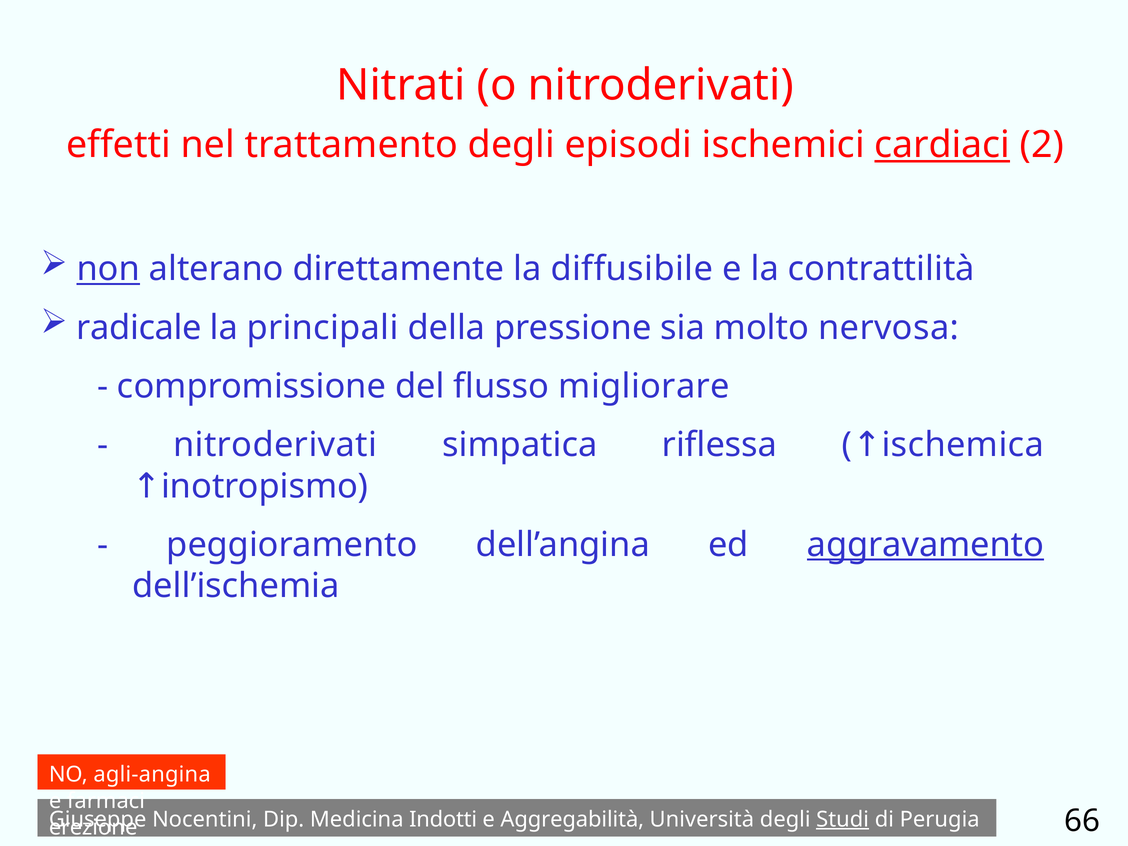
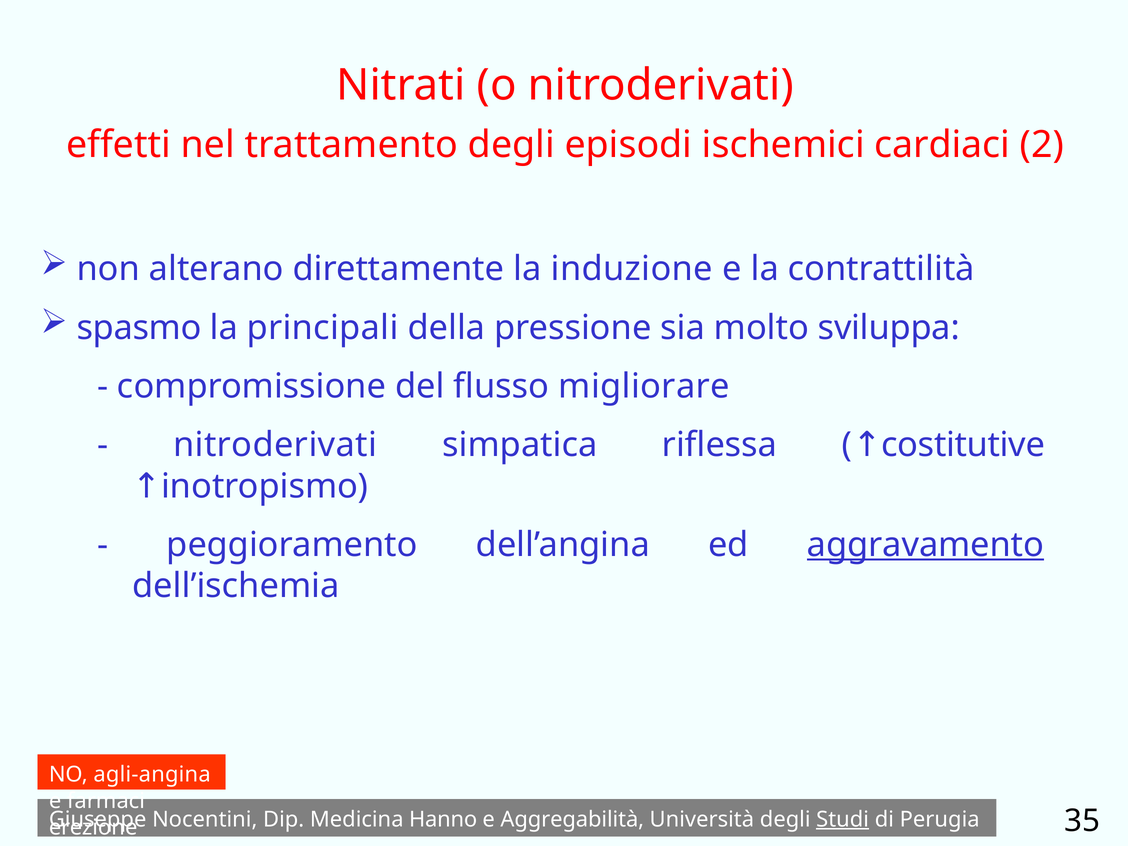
cardiaci underline: present -> none (942, 145)
non underline: present -> none (108, 269)
diffusibile: diffusibile -> induzione (632, 269)
radicale: radicale -> spasmo (139, 328)
nervosa: nervosa -> sviluppa (889, 328)
ischemica: ischemica -> costitutive (963, 445)
Indotti: Indotti -> Hanno (443, 819)
66: 66 -> 35 (1082, 821)
